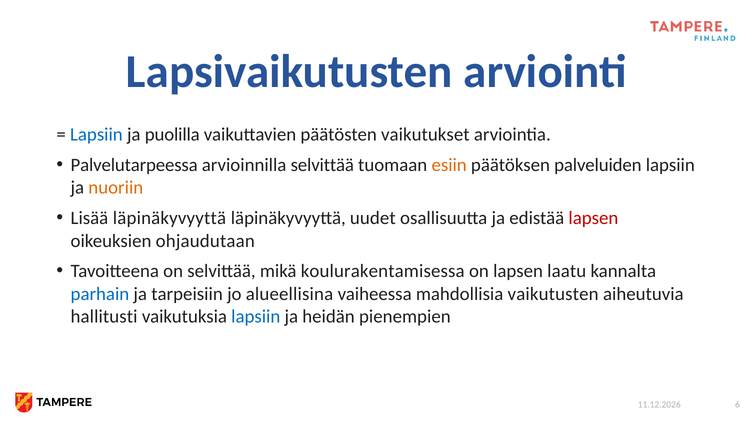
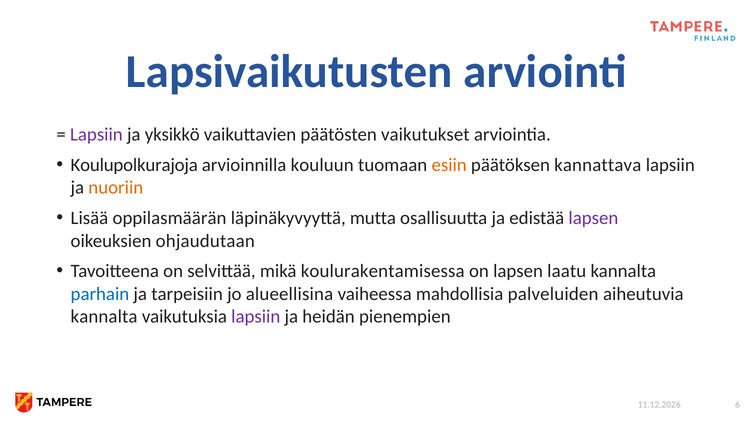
Lapsiin colour: blue -> purple (96, 135)
puolilla: puolilla -> yksikkö (172, 135)
Palvelutarpeessa: Palvelutarpeessa -> Koulupolkurajoja (134, 165)
arvioinnilla selvittää: selvittää -> kouluun (322, 165)
palveluiden: palveluiden -> kannattava (598, 165)
Lisää läpinäkyvyyttä: läpinäkyvyyttä -> oppilasmäärän (170, 218)
uudet: uudet -> mutta (373, 218)
lapsen colour: red -> purple (593, 218)
vaikutusten: vaikutusten -> palveluiden (553, 294)
hallitusti: hallitusti -> kannalta (104, 317)
lapsiin colour: blue -> purple (256, 317)
